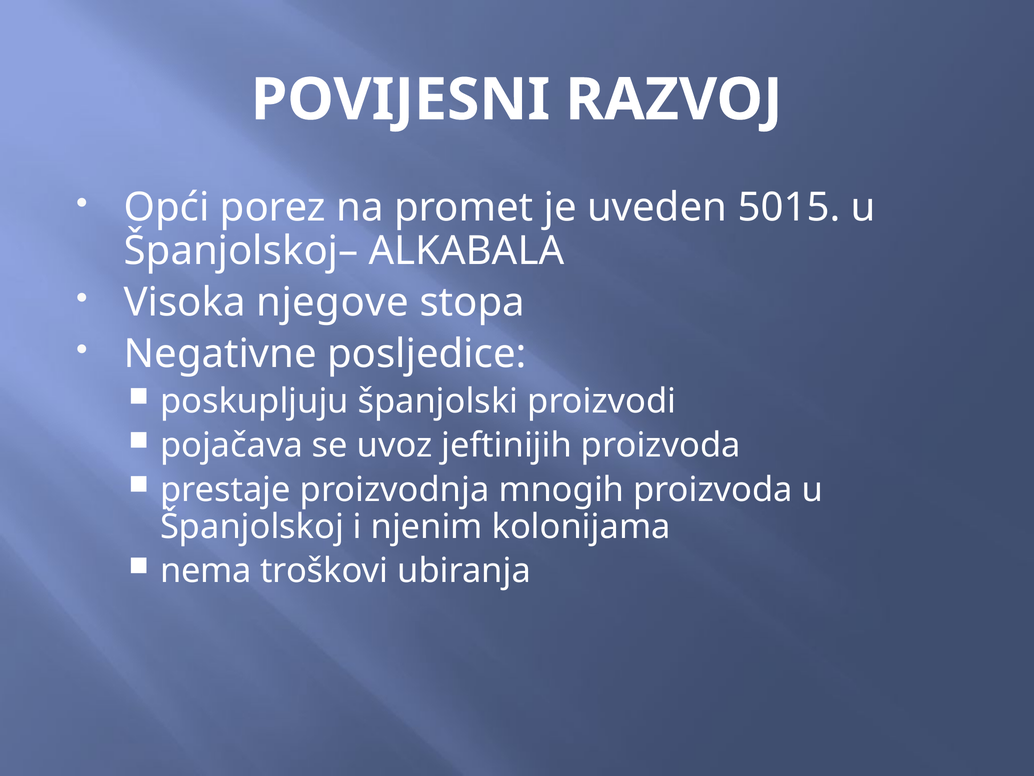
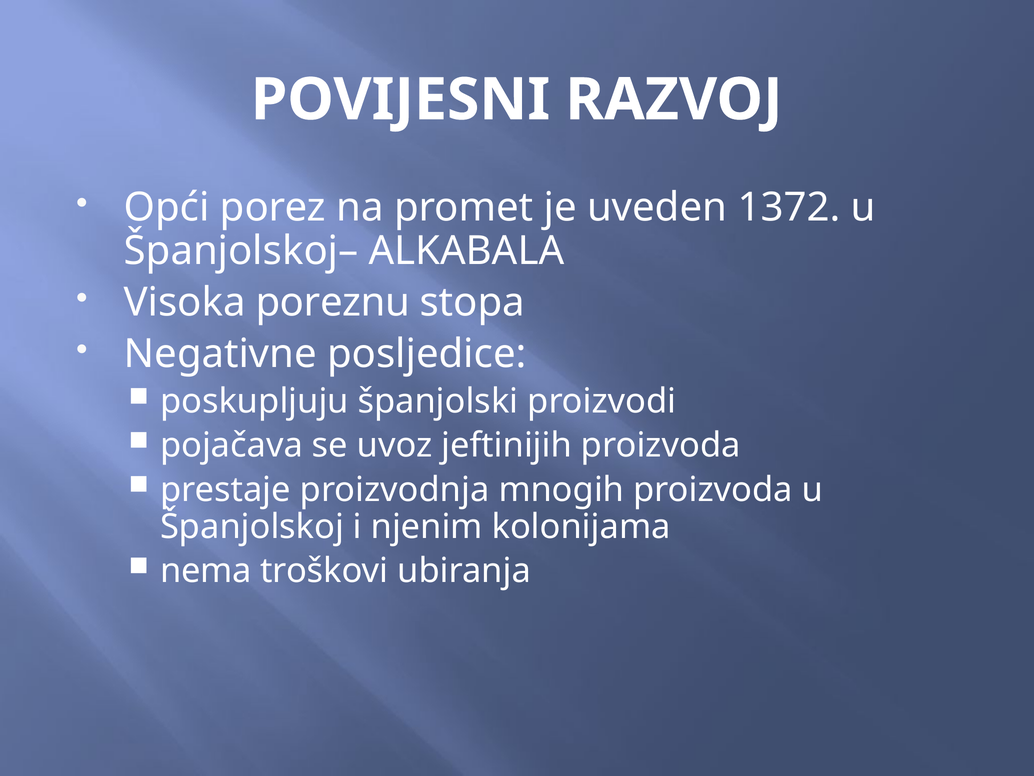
5015: 5015 -> 1372 (789, 208)
njegove: njegove -> poreznu (333, 302)
